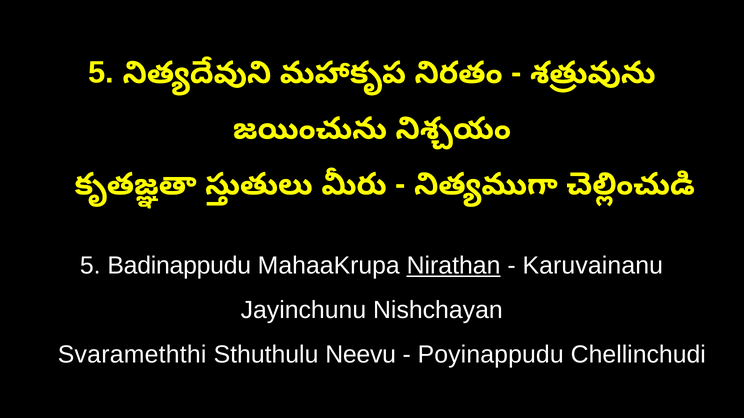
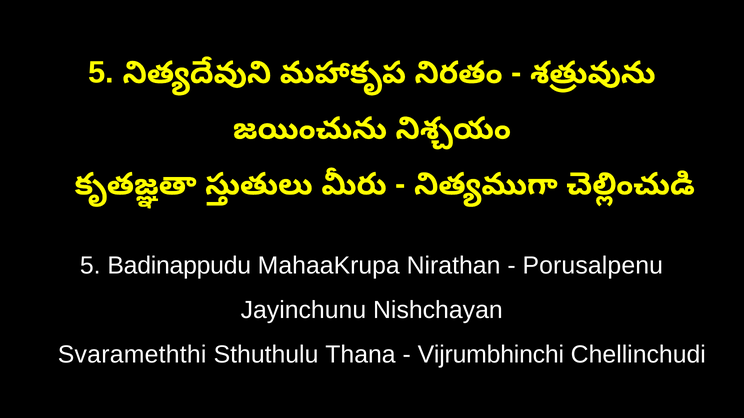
Nirathan underline: present -> none (454, 266)
Karuvainanu: Karuvainanu -> Porusalpenu (593, 266)
Neevu: Neevu -> Thana (360, 355)
Poyinappudu: Poyinappudu -> Vijrumbhinchi (491, 355)
